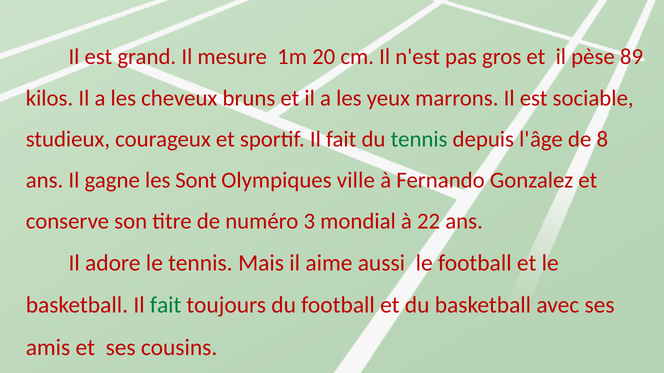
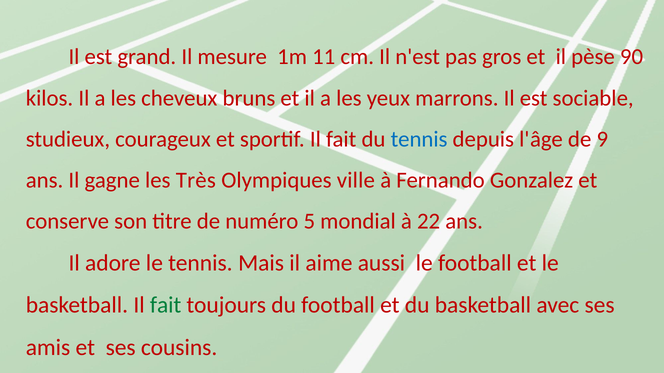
20: 20 -> 11 (324, 57)
89: 89 -> 90 (632, 57)
tennis colour: green -> blue (419, 139)
8: 8 -> 9 (602, 139)
Sont: Sont -> Très (196, 180)
3: 3 -> 5 (309, 221)
